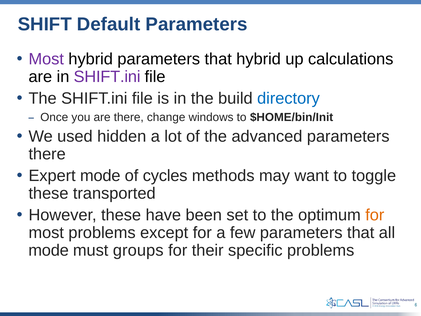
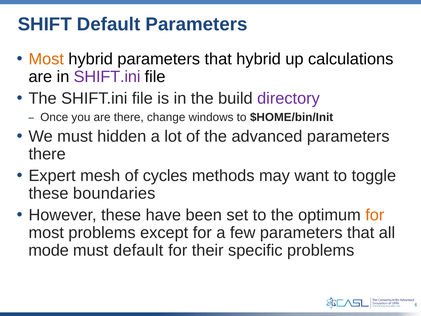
Most colour: purple -> orange (46, 59)
directory colour: blue -> purple (288, 98)
We used: used -> must (75, 136)
Expert mode: mode -> mesh (100, 176)
transported: transported -> boundaries (114, 193)
must groups: groups -> default (138, 250)
